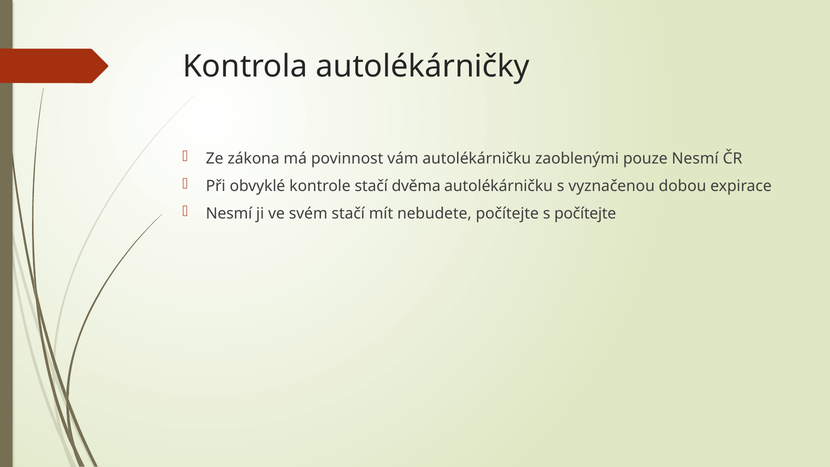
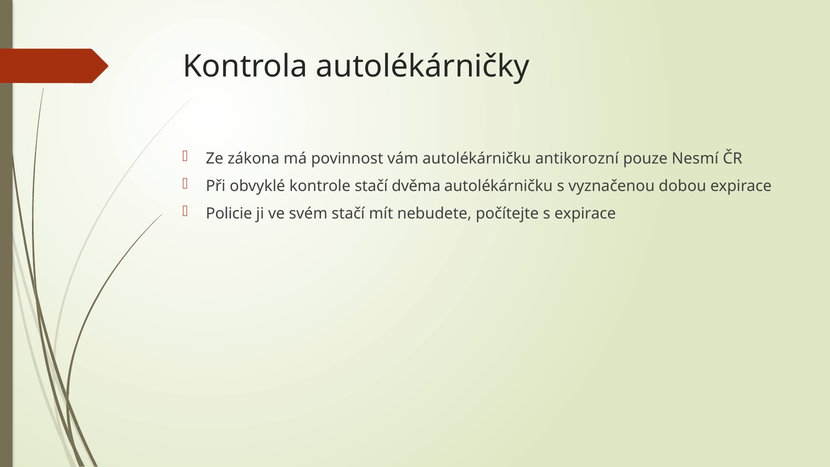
zaoblenými: zaoblenými -> antikorozní (577, 159)
Nesmí: Nesmí -> Policie (229, 213)
s počítejte: počítejte -> expirace (585, 213)
